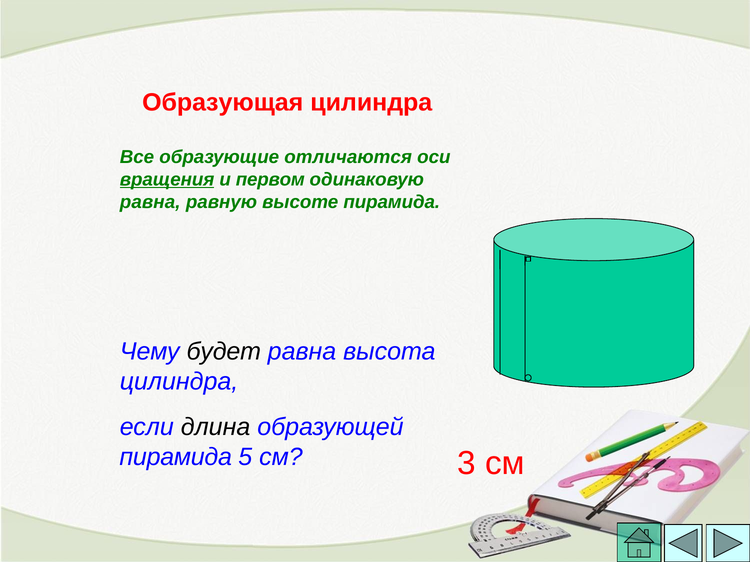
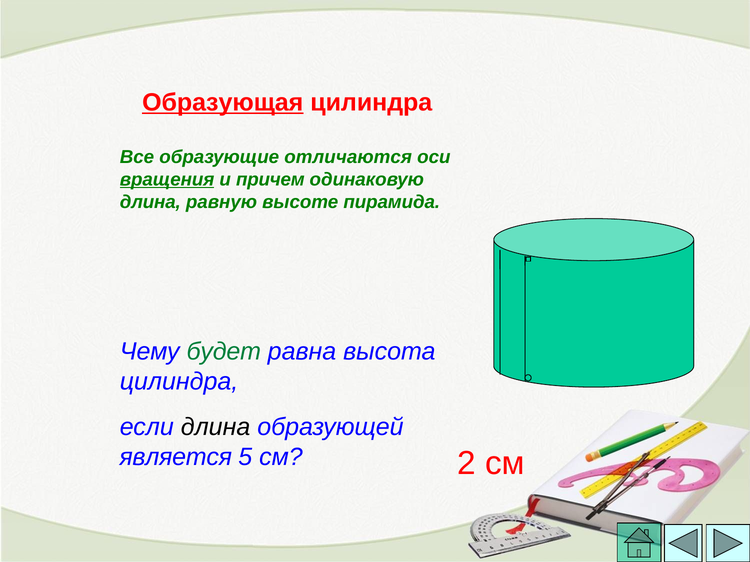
Образующая underline: none -> present (223, 103)
первом: первом -> причем (270, 180)
равна: равна -> длина (150, 202)
будет colour: black -> green (224, 352)
пирамида: пирамида -> является (176, 457)
3: 3 -> 2 (467, 464)
